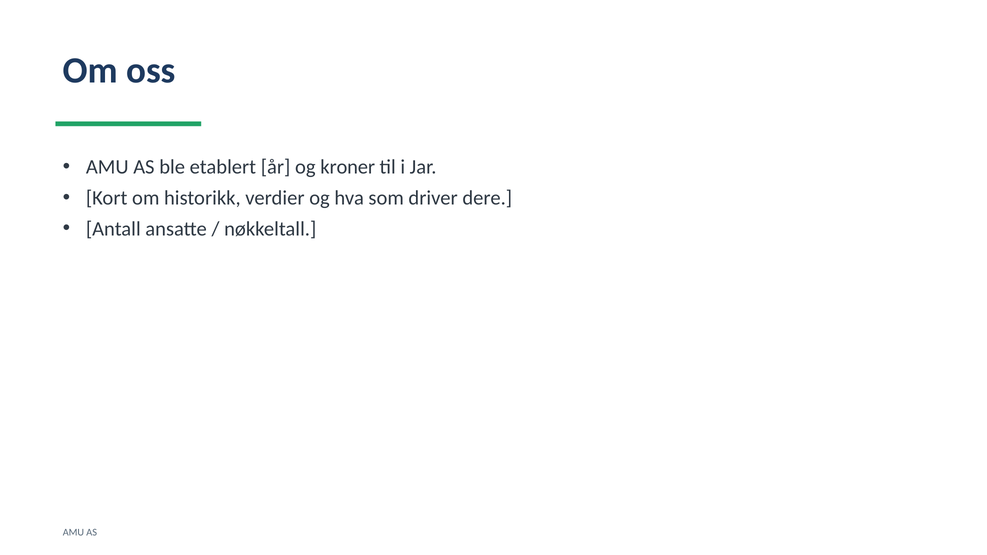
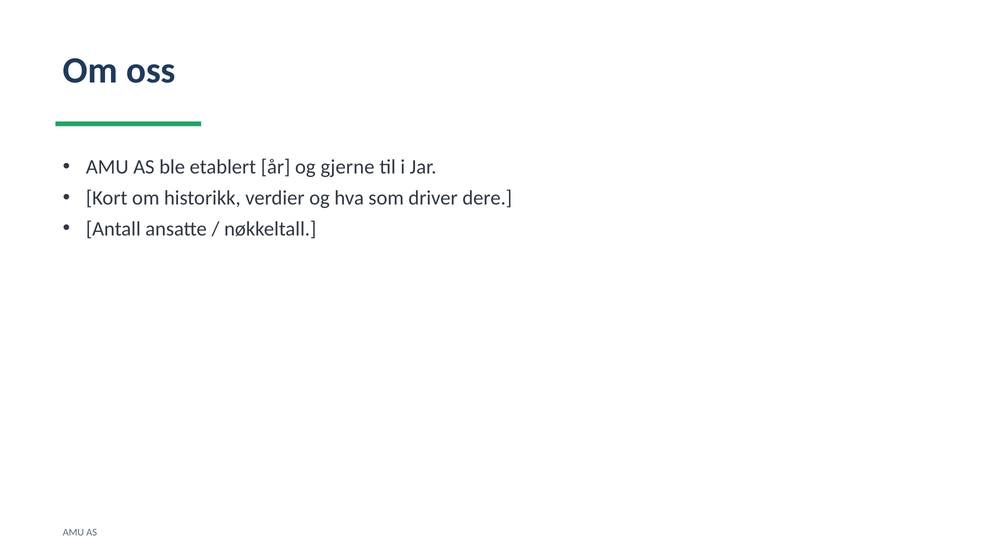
kroner: kroner -> gjerne (348, 167)
